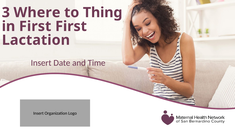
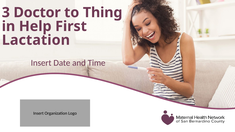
Where: Where -> Doctor (37, 13)
in First: First -> Help (35, 26)
